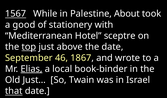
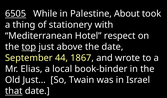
1567: 1567 -> 6505 (16, 14)
good: good -> thing (24, 25)
sceptre: sceptre -> respect (120, 36)
46: 46 -> 44 (61, 58)
Elias underline: present -> none (31, 69)
